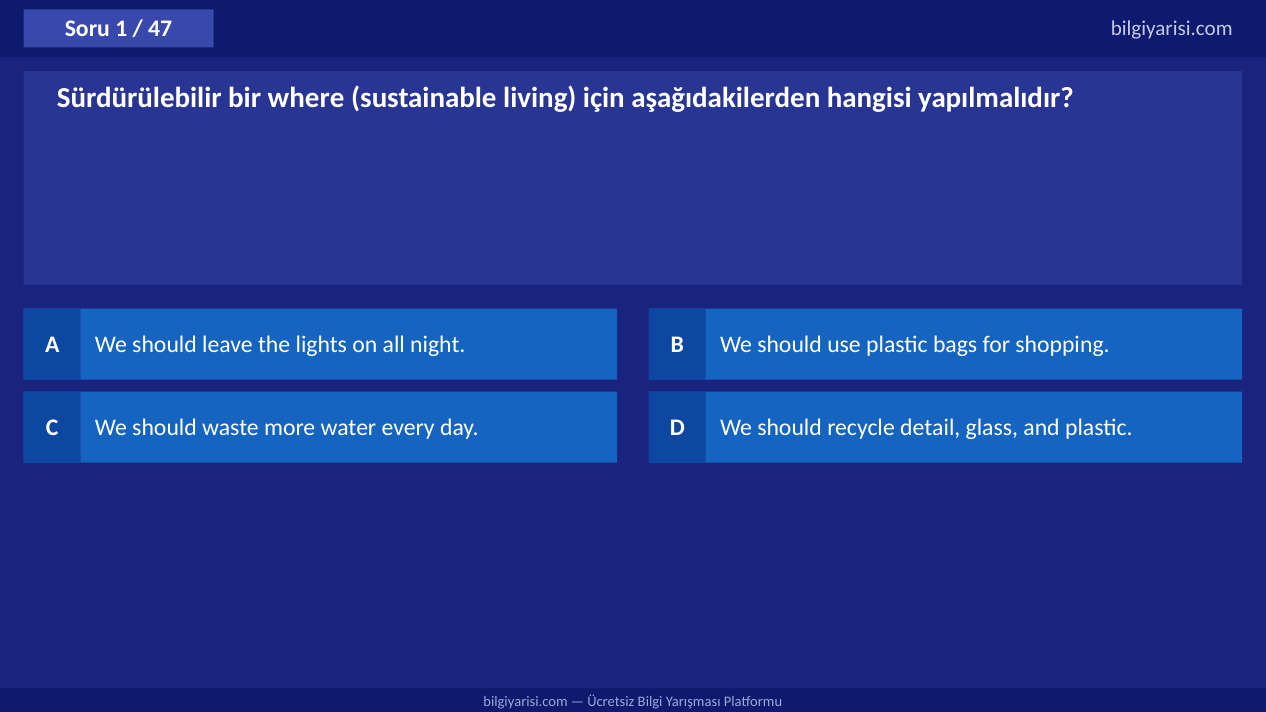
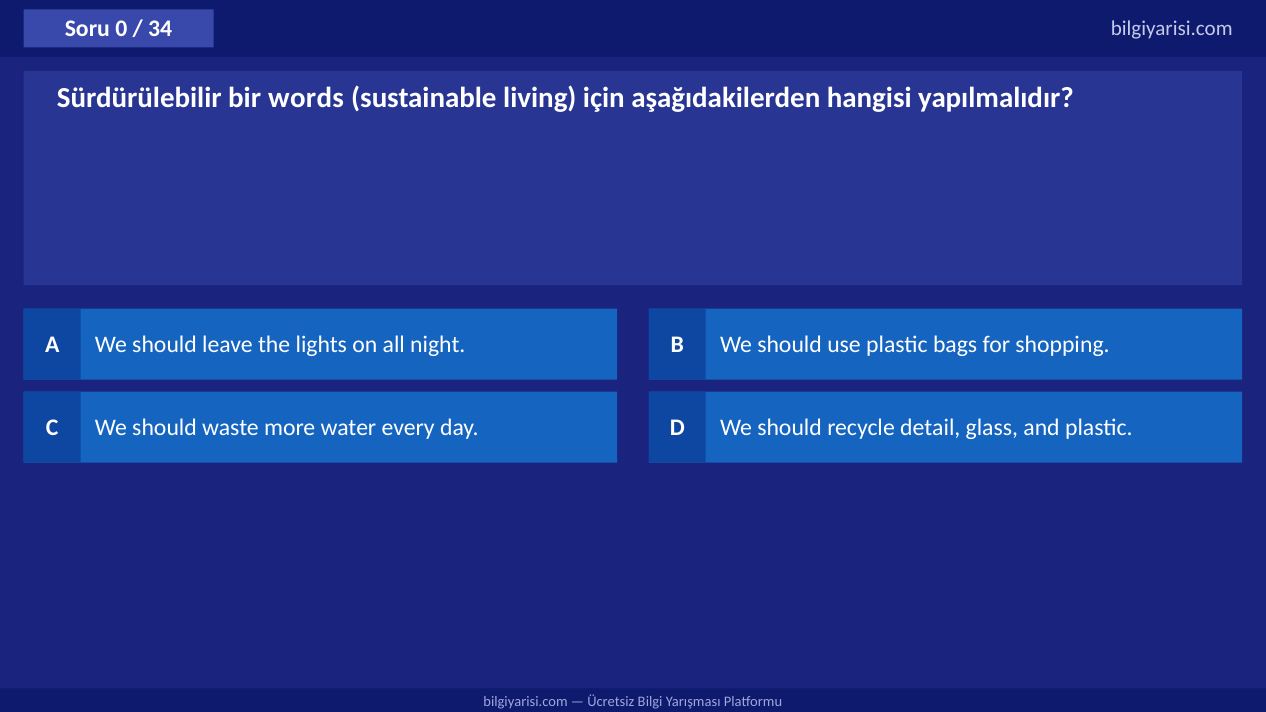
1: 1 -> 0 (121, 29)
47: 47 -> 34 (160, 29)
where: where -> words (306, 97)
